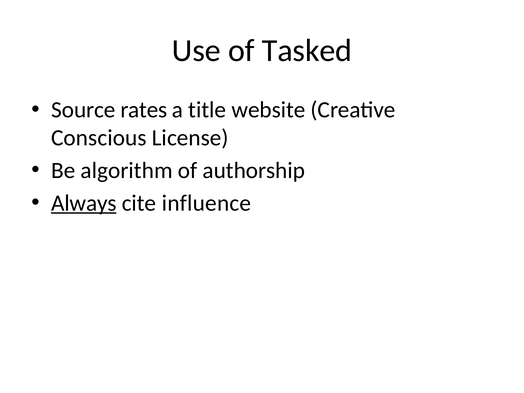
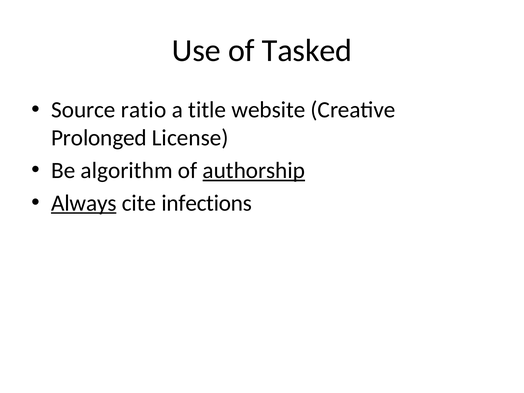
rates: rates -> ratio (144, 110)
Conscious: Conscious -> Prolonged (99, 138)
authorship underline: none -> present (254, 170)
influence: influence -> infections (207, 203)
